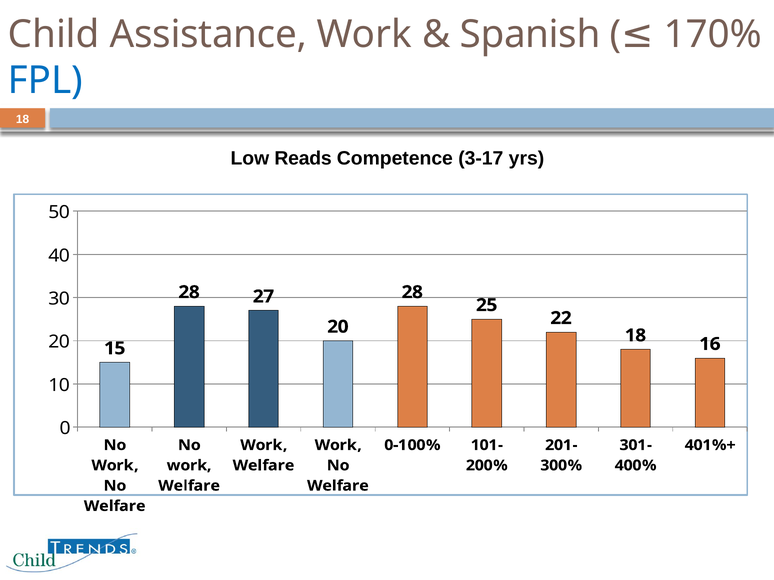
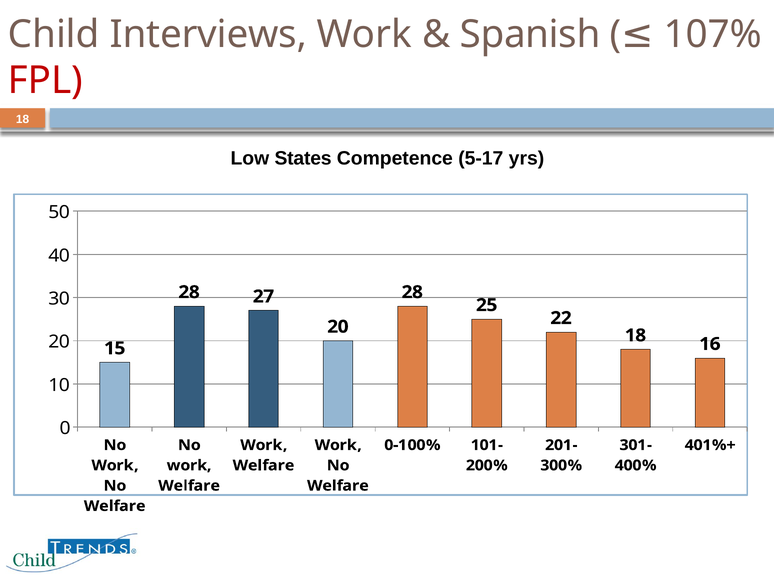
Assistance: Assistance -> Interviews (208, 34)
170%: 170% -> 107% (713, 34)
FPL colour: blue -> red (45, 81)
Reads: Reads -> States (303, 159)
3-17: 3-17 -> 5-17 (481, 159)
